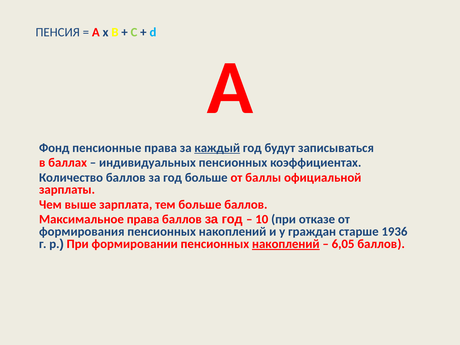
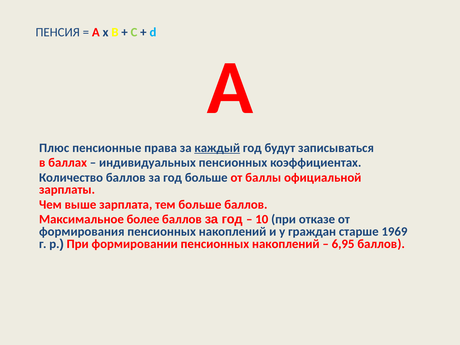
Фонд: Фонд -> Плюс (54, 148)
Максимальное права: права -> более (143, 219)
1936: 1936 -> 1969 (394, 232)
накоплений underline: present -> none (286, 244)
6,05: 6,05 -> 6,95 (343, 244)
